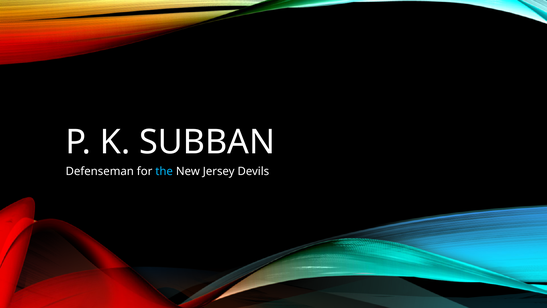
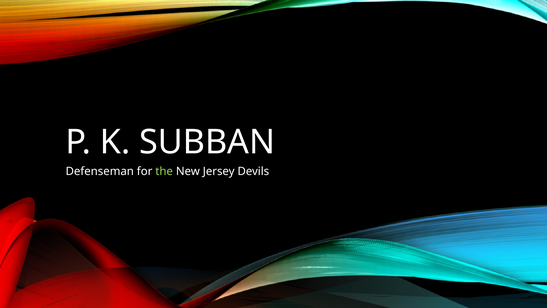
the colour: light blue -> light green (164, 171)
